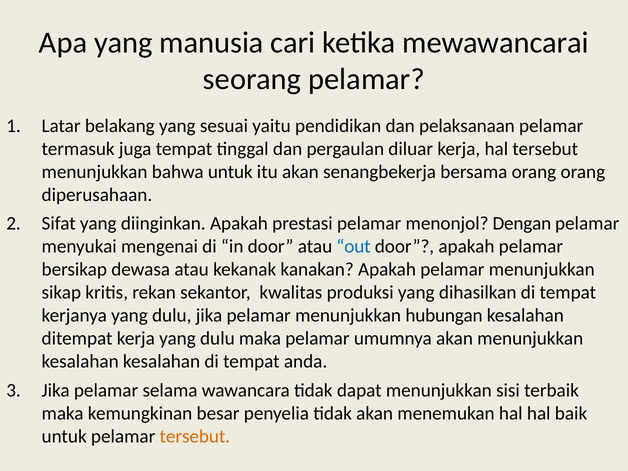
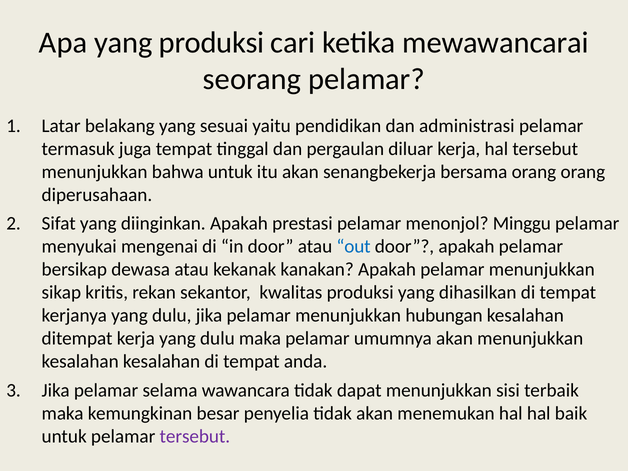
yang manusia: manusia -> produksi (212, 42)
pelaksanaan: pelaksanaan -> administrasi (467, 126)
Dengan: Dengan -> Minggu (522, 224)
tersebut colour: orange -> purple (195, 436)
